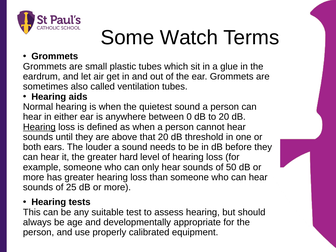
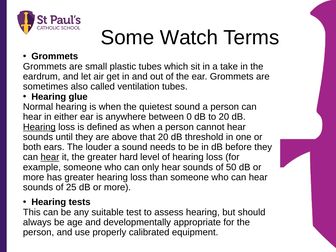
glue: glue -> take (229, 66)
aids: aids -> glue (78, 97)
hear underline: none -> present (50, 157)
